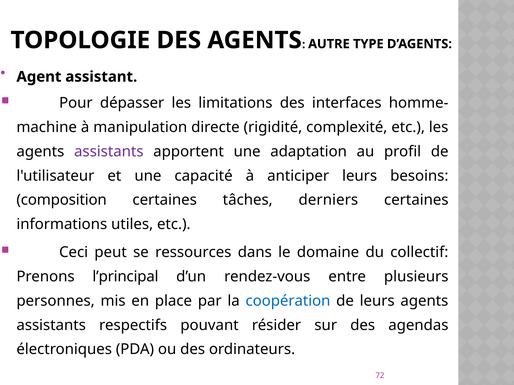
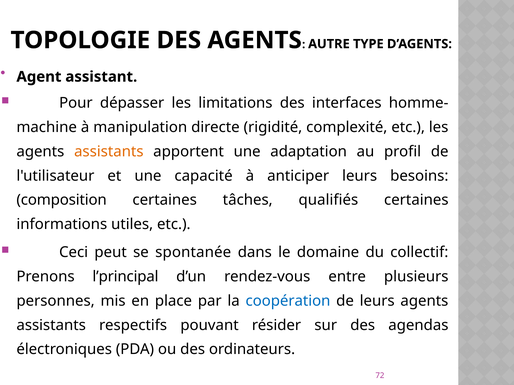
assistants colour: purple -> orange (109, 152)
derniers: derniers -> qualifiés (328, 200)
ressources: ressources -> spontanée (193, 253)
